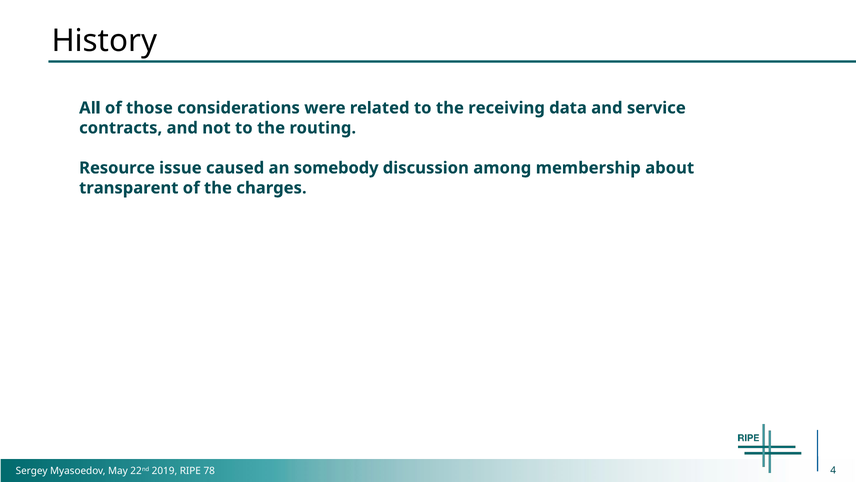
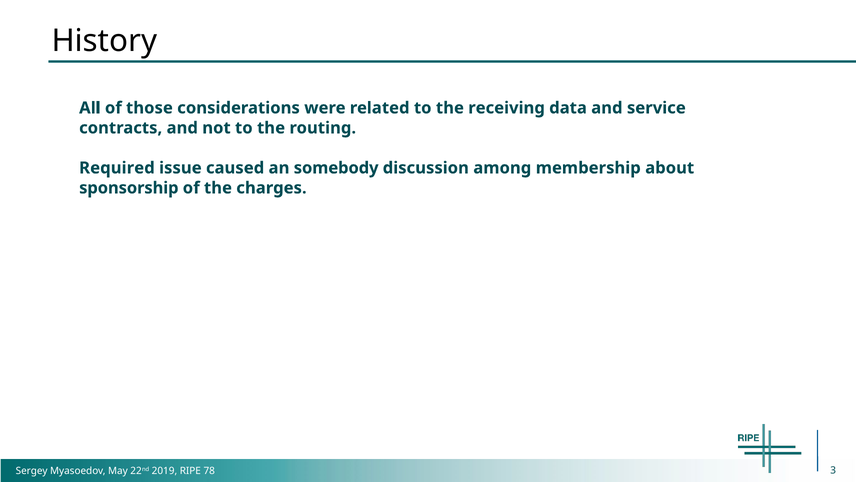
Resource: Resource -> Required (117, 168)
transparent: transparent -> sponsorship (129, 188)
4: 4 -> 3 (833, 470)
